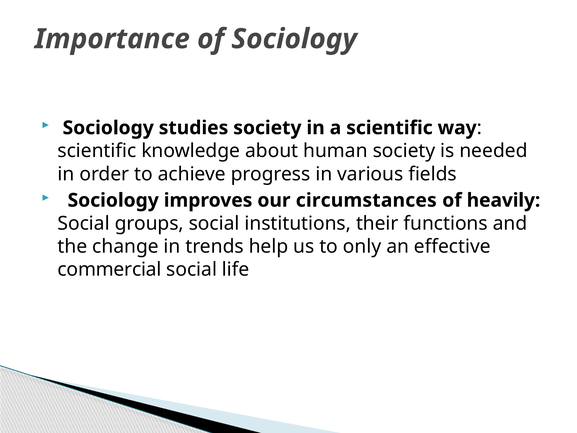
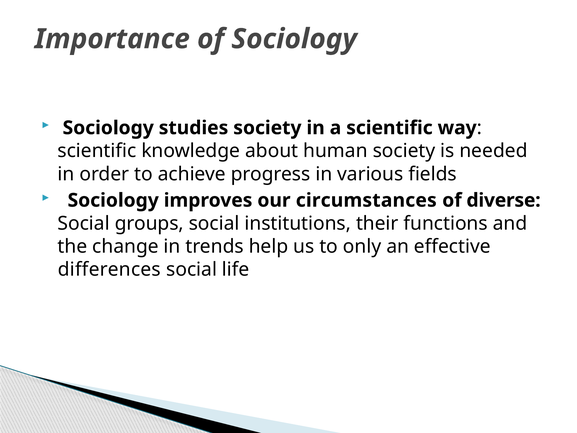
heavily: heavily -> diverse (504, 200)
commercial: commercial -> differences (109, 269)
